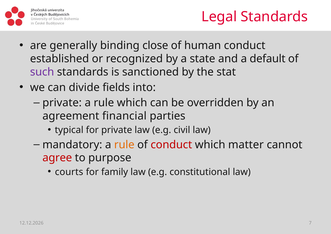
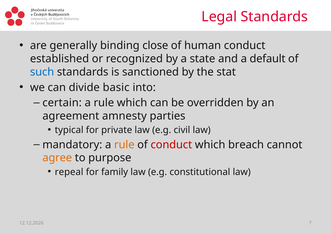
such colour: purple -> blue (42, 72)
fields: fields -> basic (116, 87)
private: private -> certain (62, 103)
financial: financial -> amnesty (124, 116)
matter: matter -> breach (246, 145)
agree colour: red -> orange (57, 158)
courts: courts -> repeal (69, 172)
